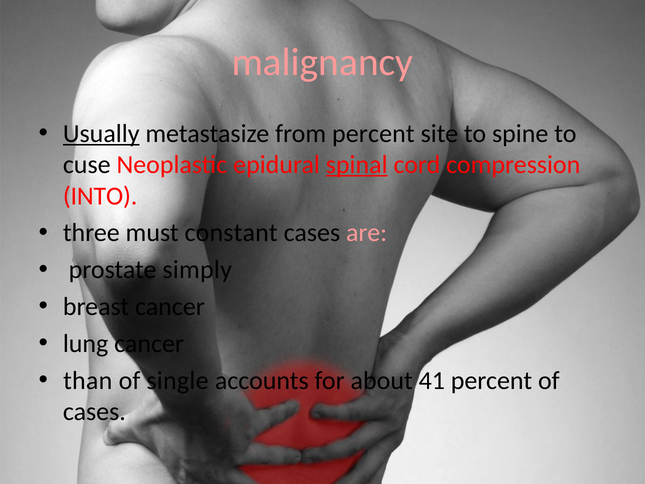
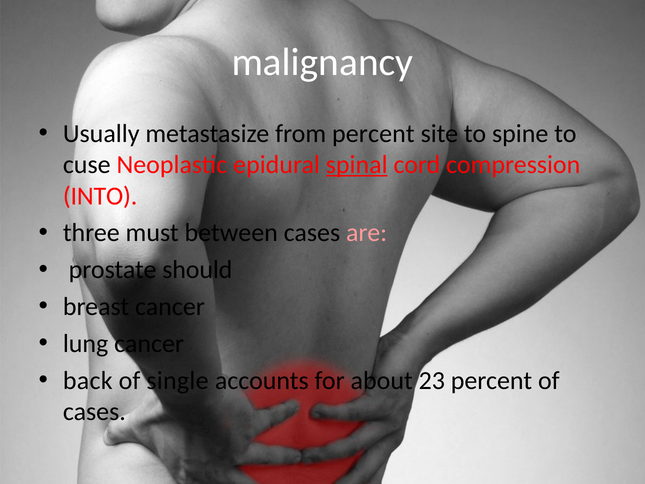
malignancy colour: pink -> white (322, 62)
Usually underline: present -> none (101, 134)
constant: constant -> between (231, 233)
simply: simply -> should (197, 270)
than: than -> back (88, 380)
41: 41 -> 23 (432, 380)
